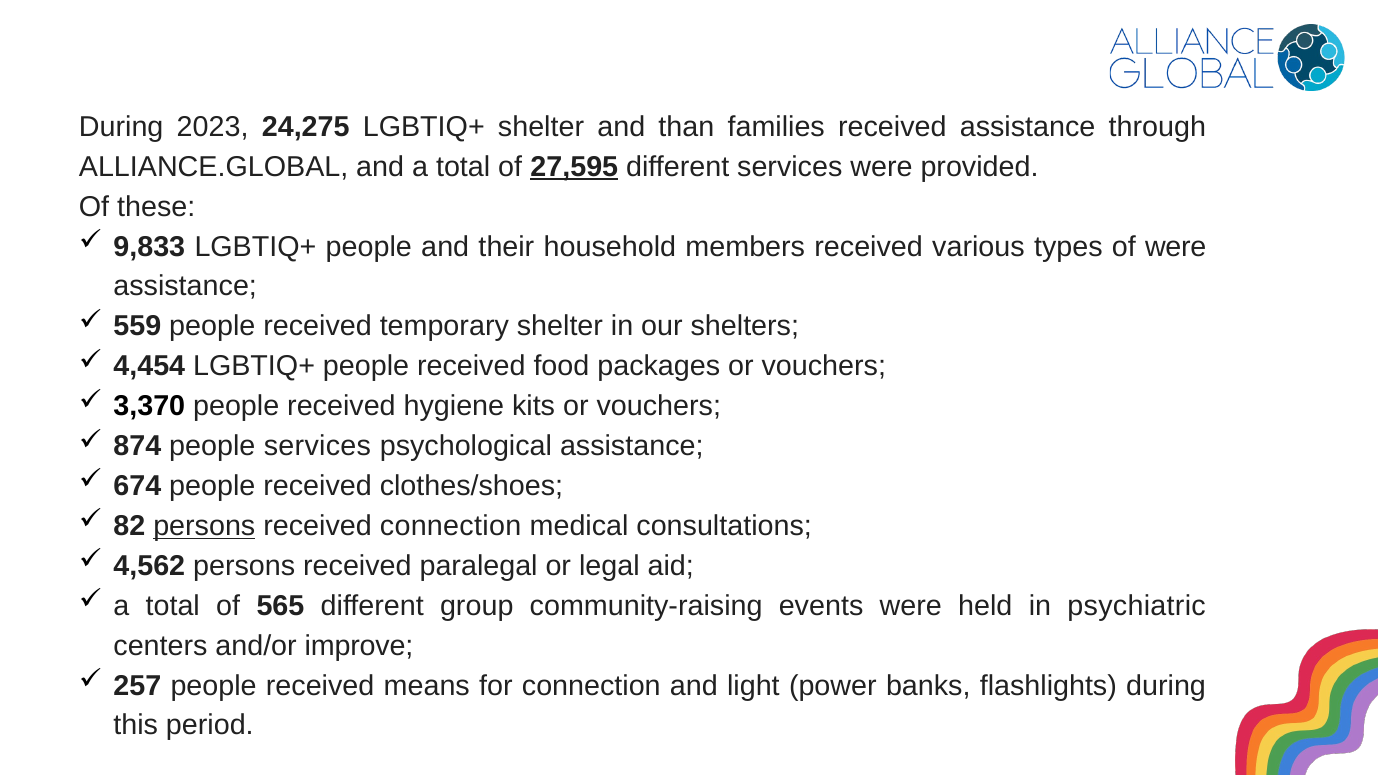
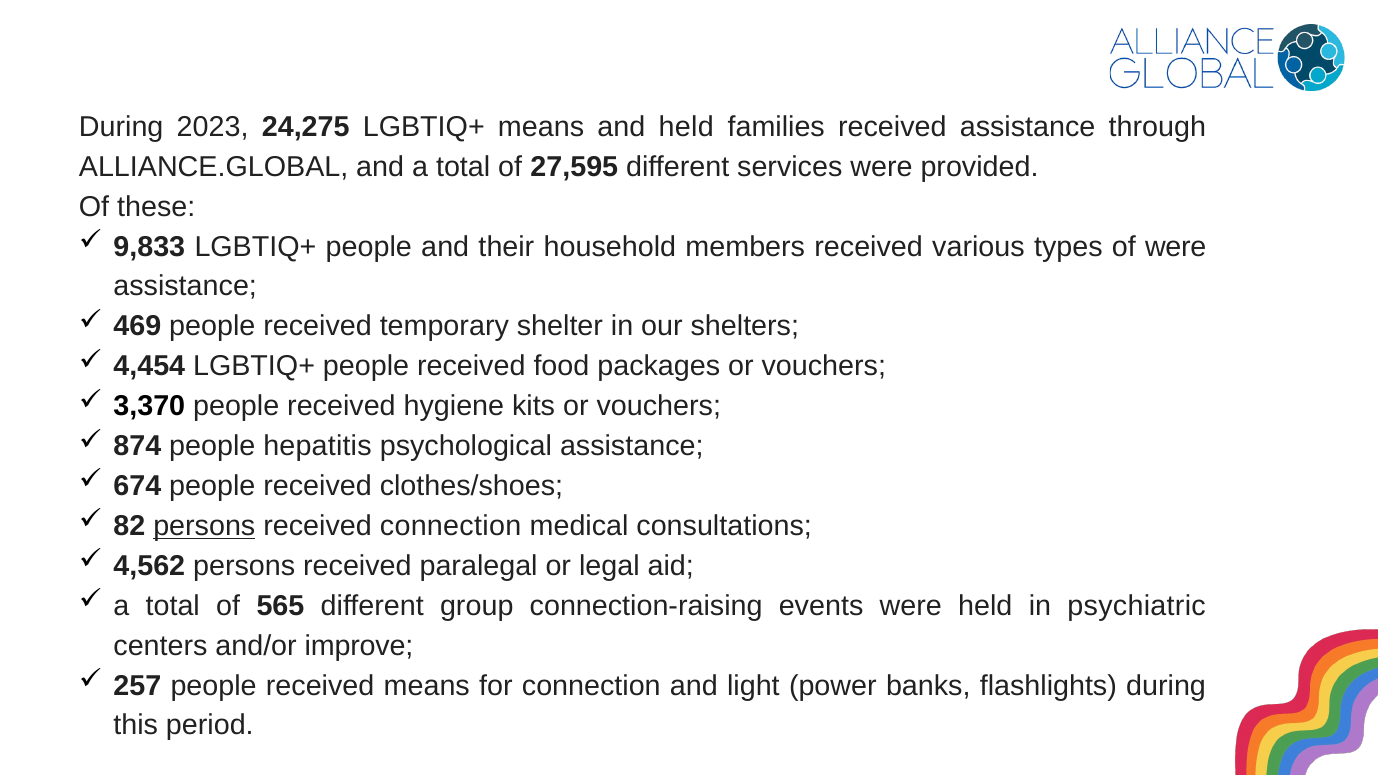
LGBTIQ+ shelter: shelter -> means (541, 127)
and than: than -> held (686, 127)
27,595 underline: present -> none (574, 167)
559: 559 -> 469 (137, 326)
people services: services -> hepatitis (317, 446)
community-raising: community-raising -> connection-raising (646, 606)
